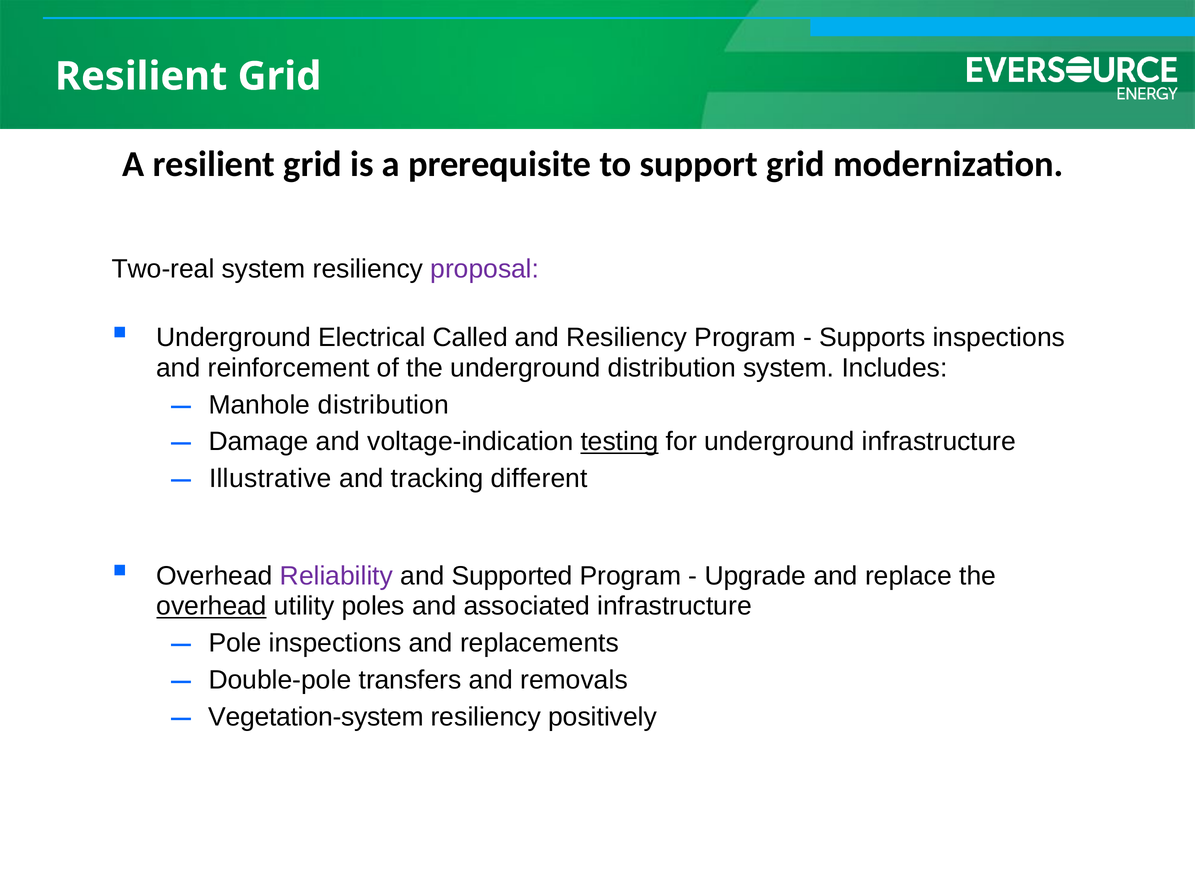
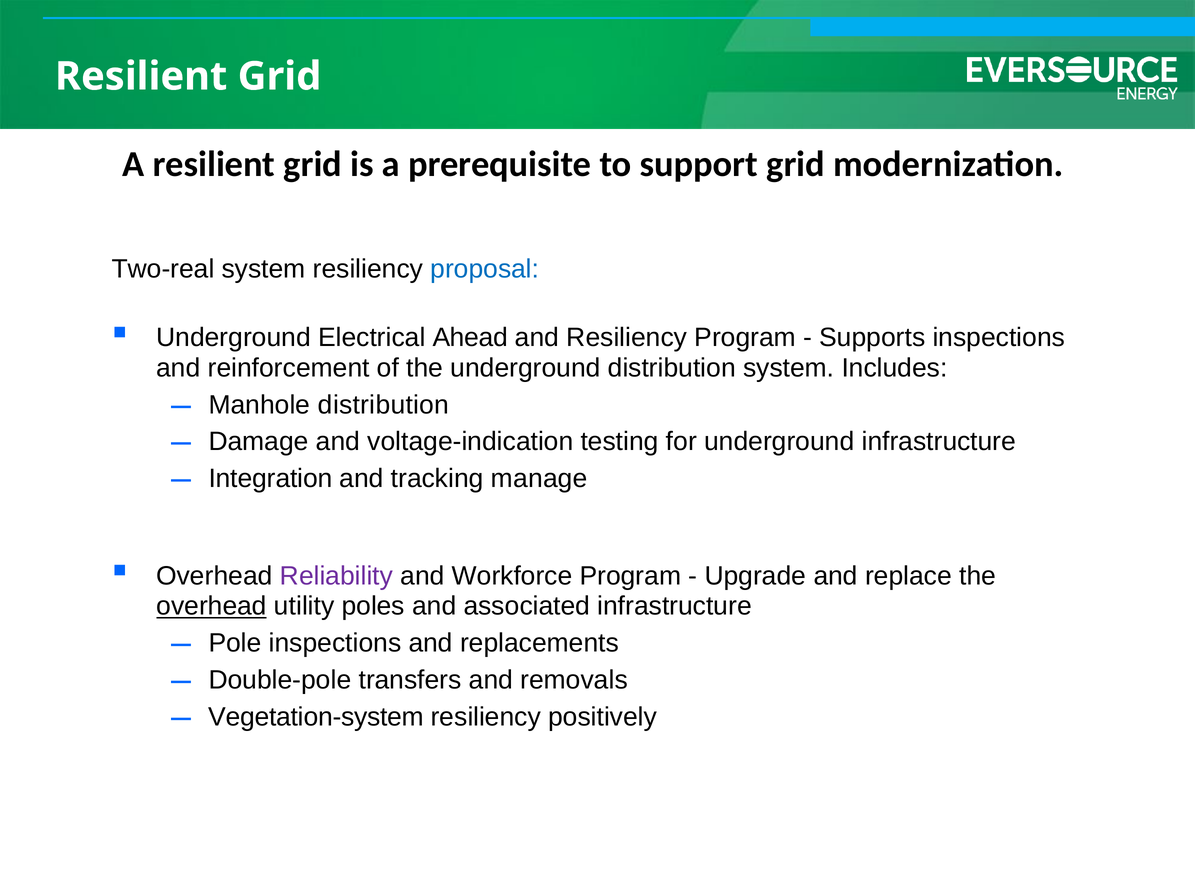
proposal colour: purple -> blue (485, 269)
Called: Called -> Ahead (470, 338)
testing underline: present -> none (620, 442)
Illustrative: Illustrative -> Integration (271, 479)
different: different -> manage (539, 479)
Supported: Supported -> Workforce (512, 576)
